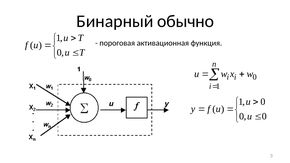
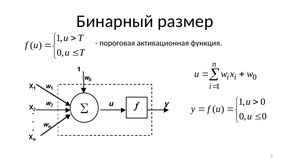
обычно: обычно -> размер (185, 21)
